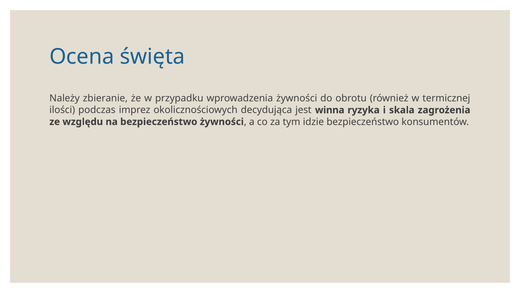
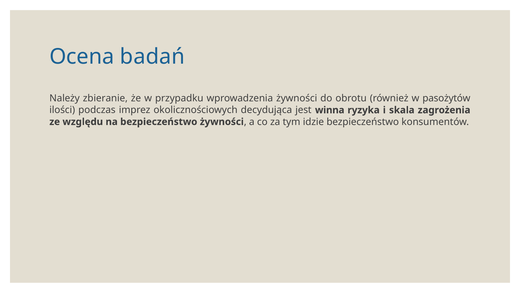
święta: święta -> badań (152, 57)
termicznej: termicznej -> pasożytów (446, 98)
